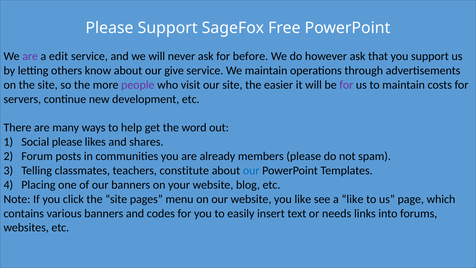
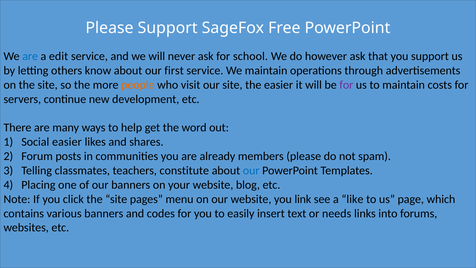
are colour: purple -> blue (30, 56)
before: before -> school (250, 56)
give: give -> first (174, 70)
people colour: purple -> orange (138, 85)
Social please: please -> easier (67, 142)
you like: like -> link (303, 199)
